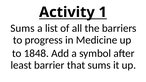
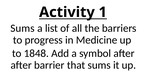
least: least -> after (21, 65)
